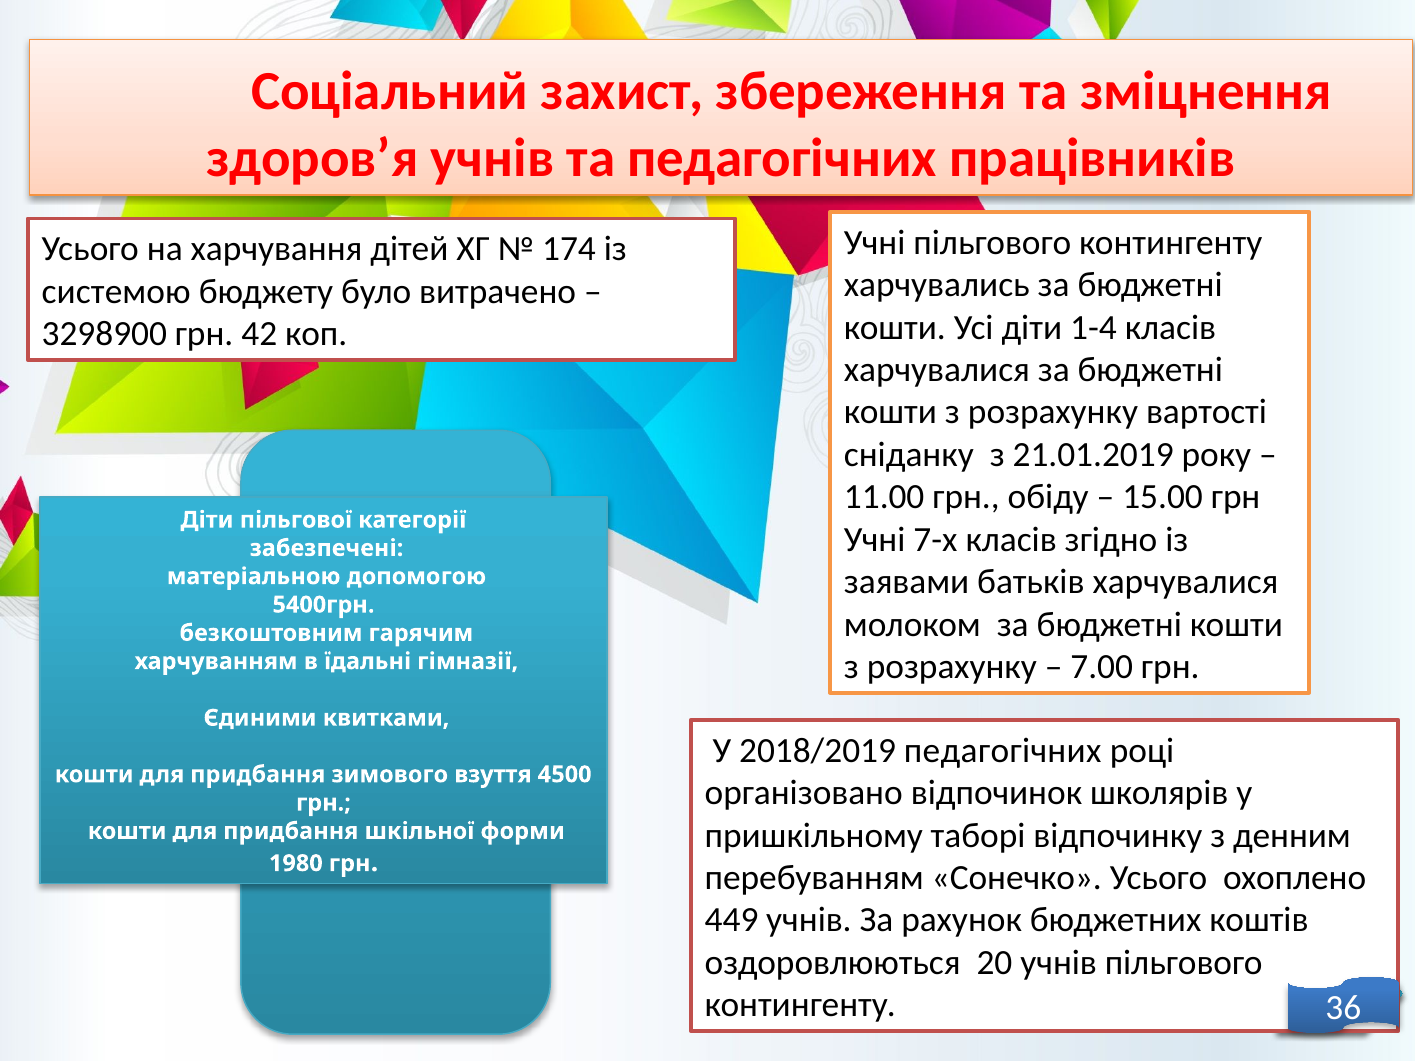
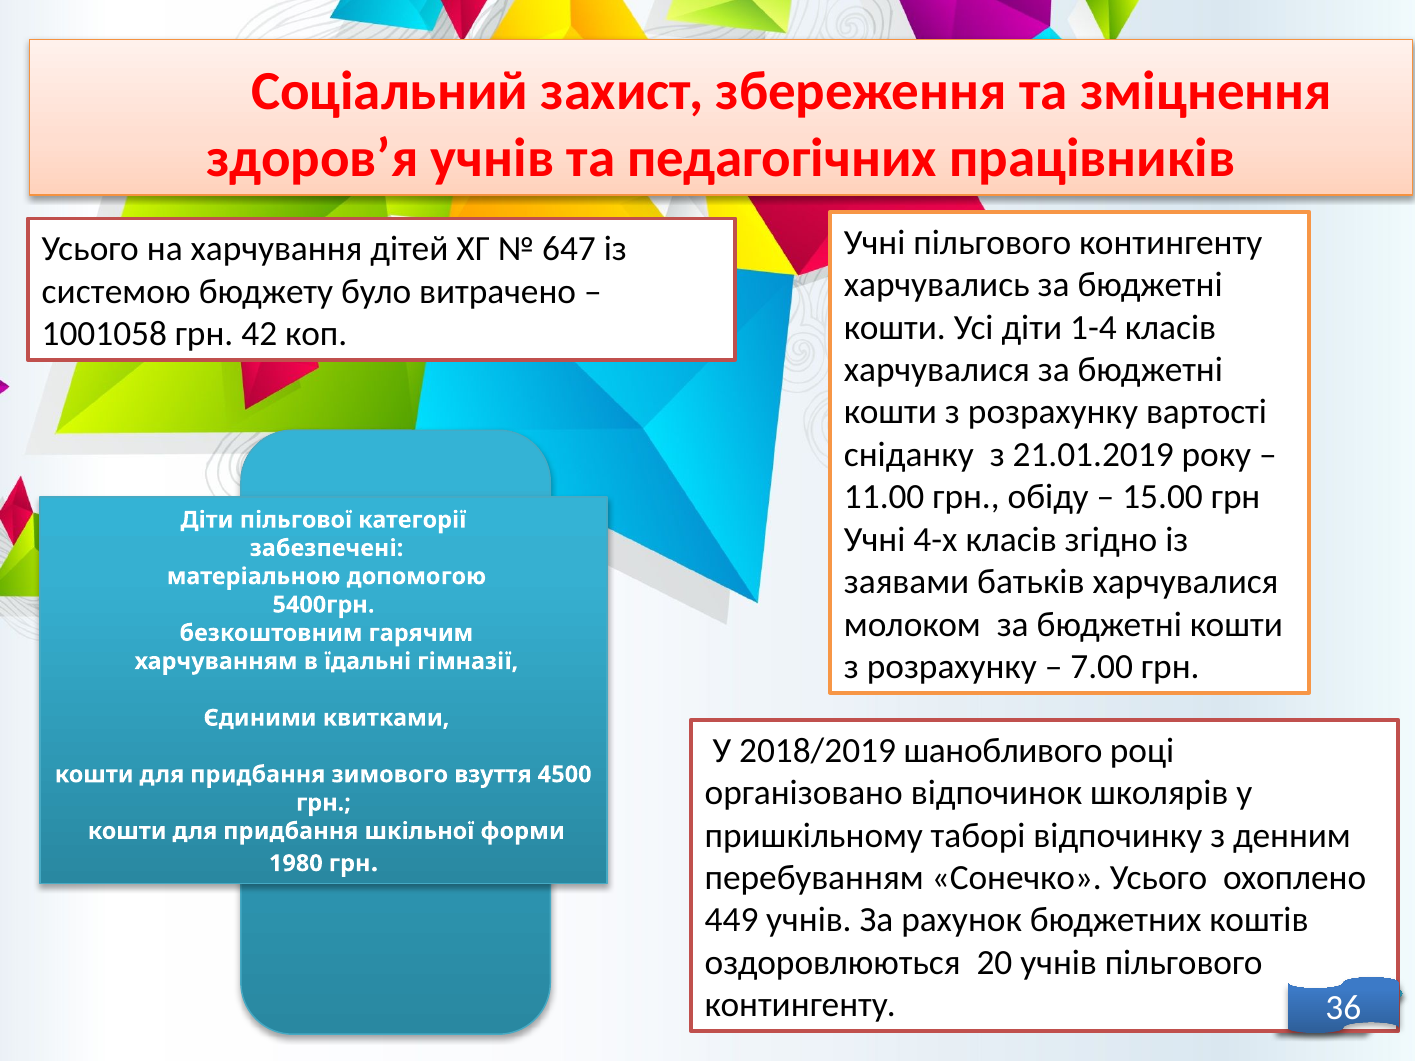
174: 174 -> 647 (569, 249)
3298900: 3298900 -> 1001058 (104, 334)
7-х: 7-х -> 4-х (936, 540)
2018/2019 педагогічних: педагогічних -> шанобливого (1003, 751)
